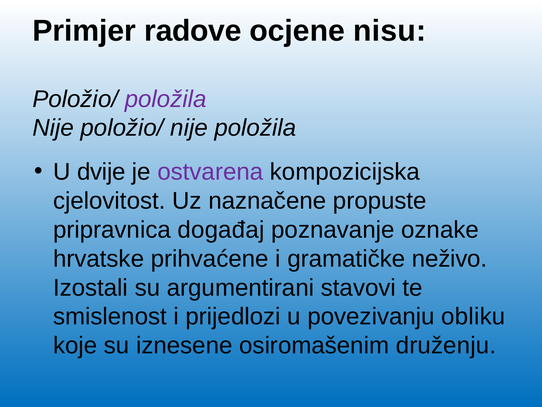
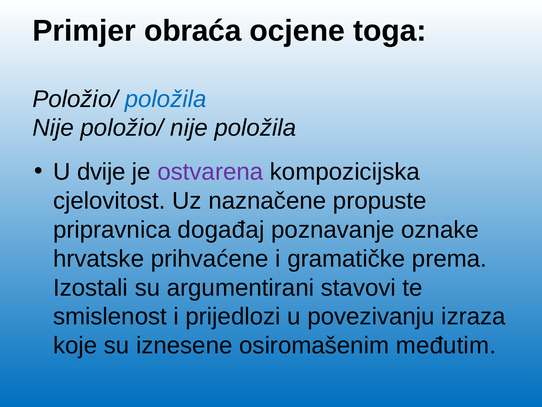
radove: radove -> obraća (193, 31)
nisu: nisu -> toga (390, 31)
položila colour: purple -> blue (166, 99)
neživo: neživo -> prema (449, 258)
obliku: obliku -> izraza (473, 316)
druženju: druženju -> međutim (446, 345)
